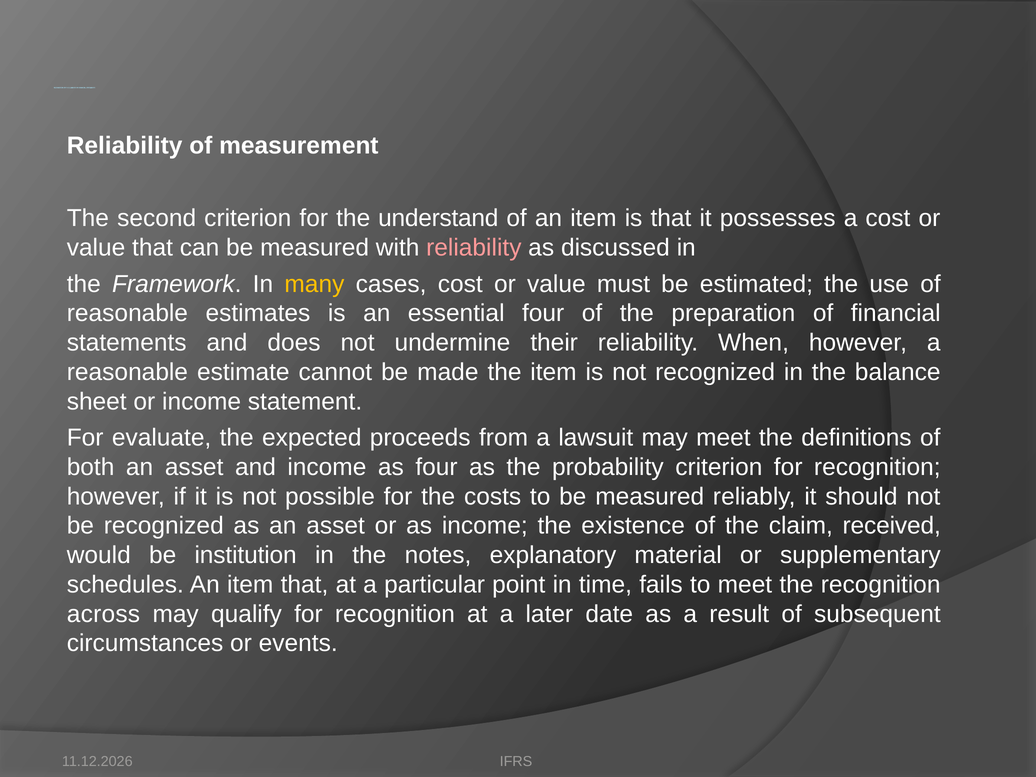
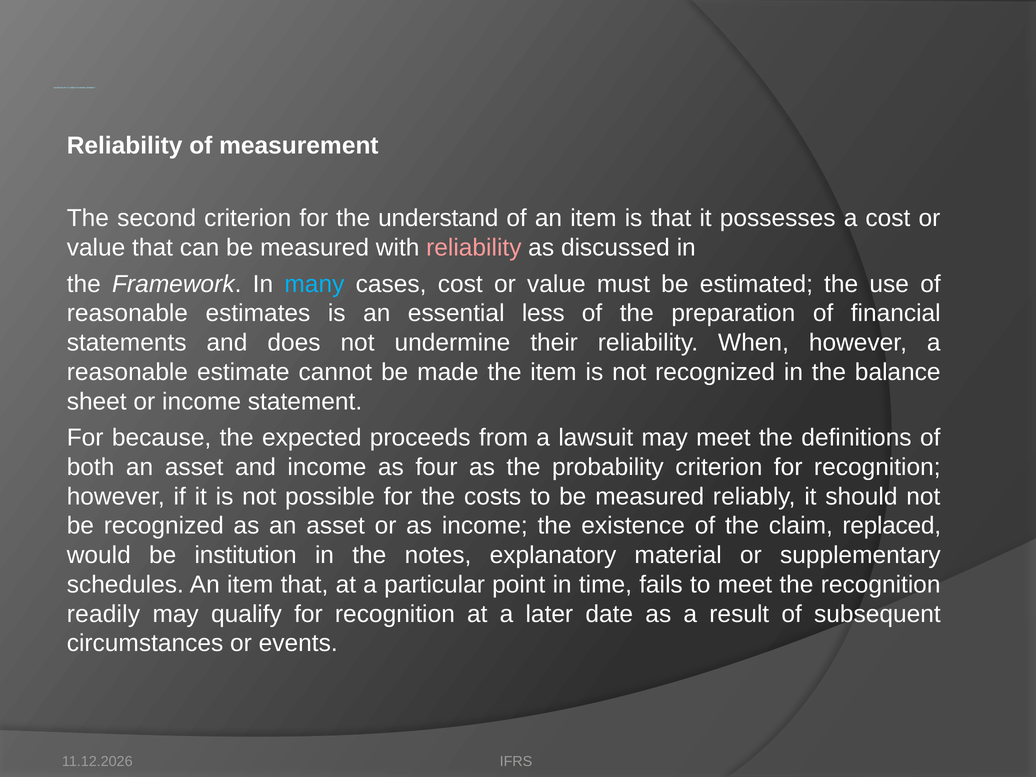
many colour: yellow -> light blue (314, 284)
essential four: four -> less (543, 313)
evaluate: evaluate -> because (162, 438)
received: received -> replaced (892, 526)
across: across -> readily (103, 614)
